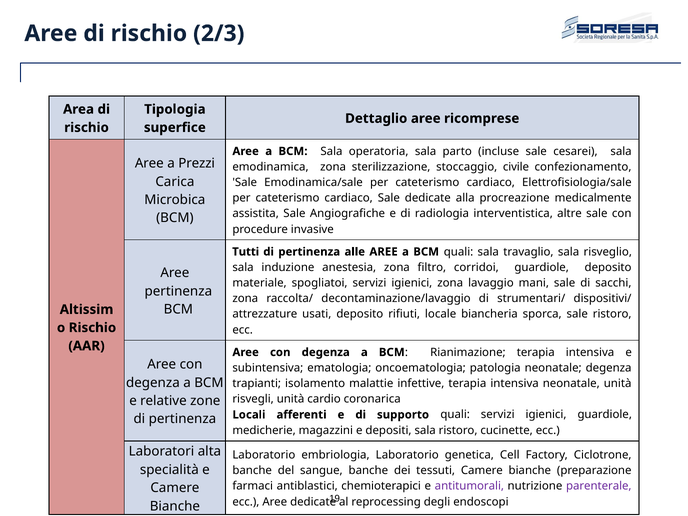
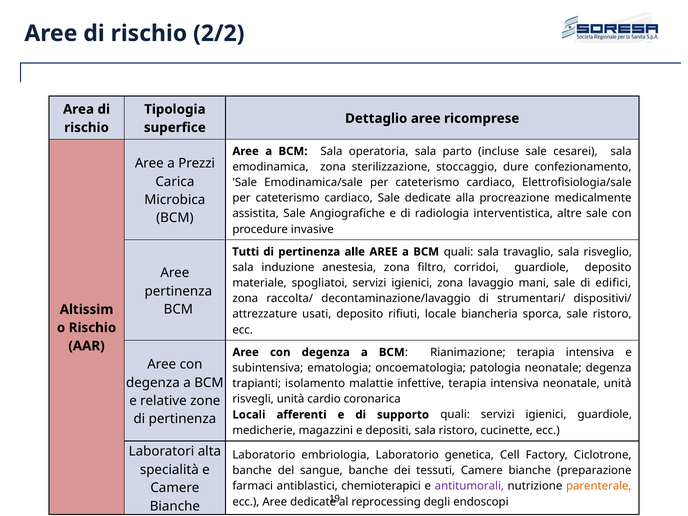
2/3: 2/3 -> 2/2 (219, 33)
civile: civile -> dure (516, 167)
sacchi: sacchi -> edifici (613, 283)
parenterale colour: purple -> orange (599, 486)
